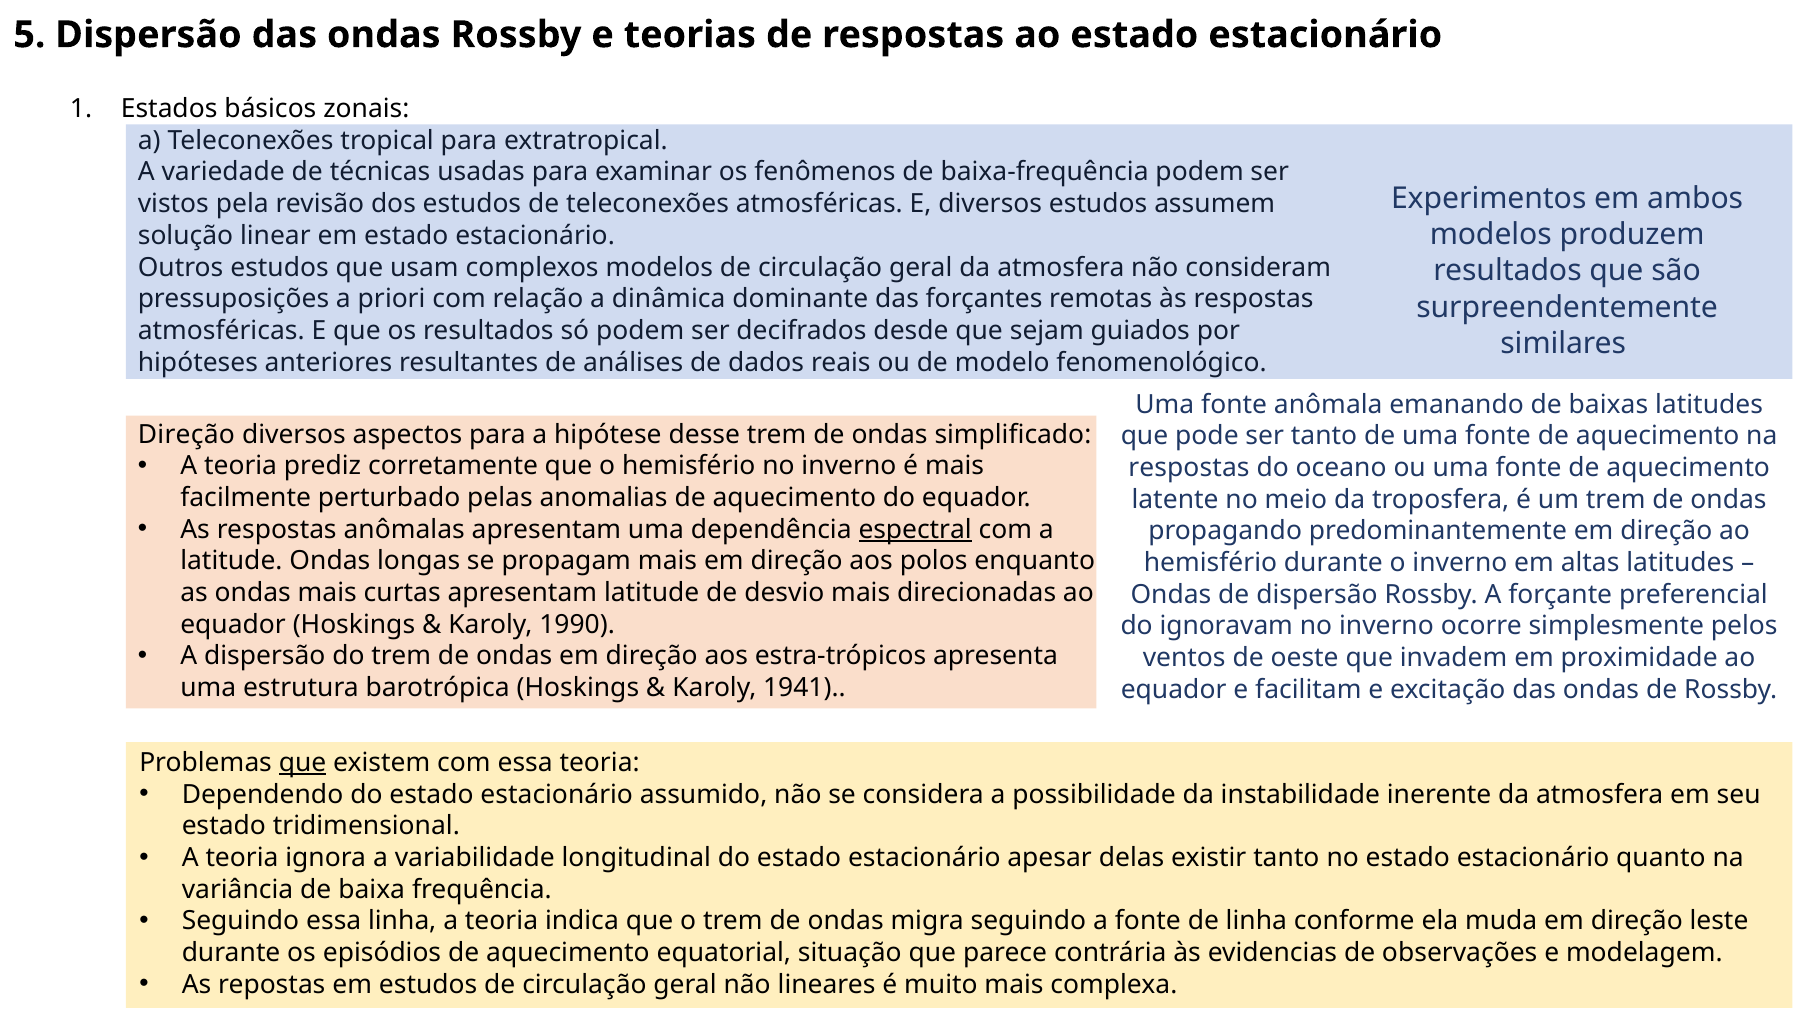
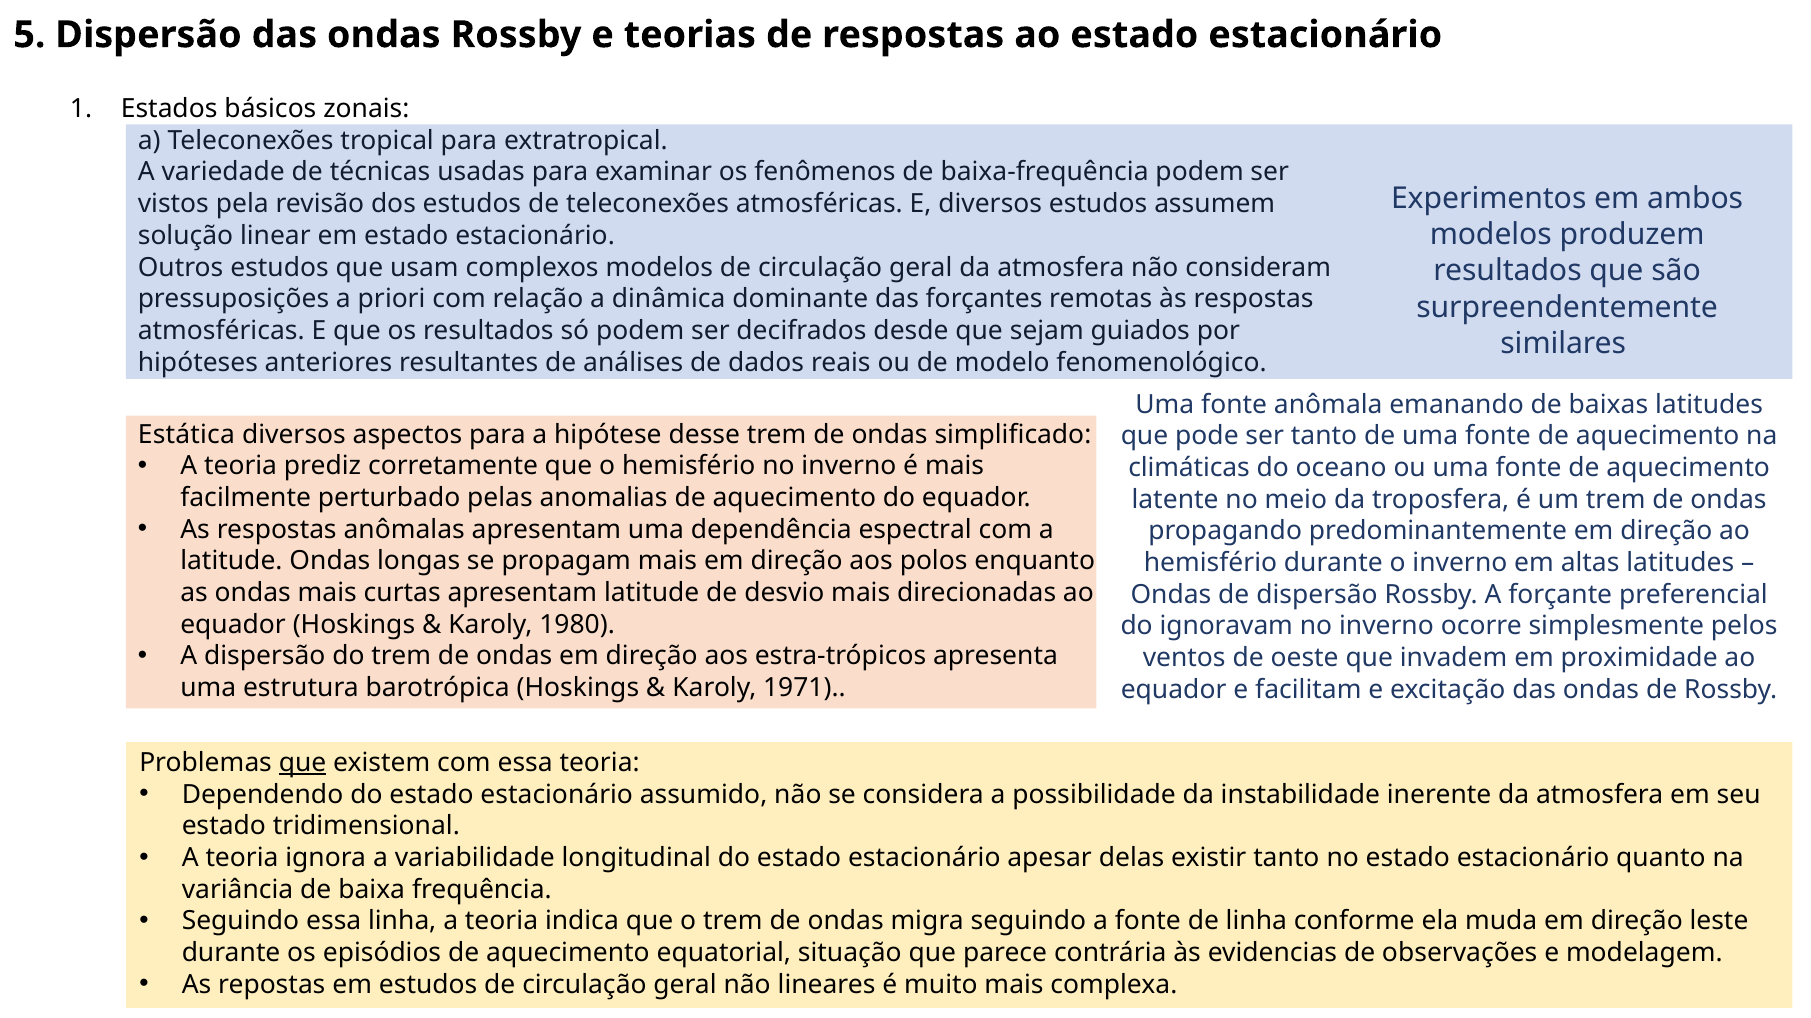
Direção: Direção -> Estática (186, 435)
respostas: respostas -> climáticas (1189, 468)
espectral underline: present -> none (915, 530)
1990: 1990 -> 1980 (577, 625)
1941: 1941 -> 1971 (804, 688)
